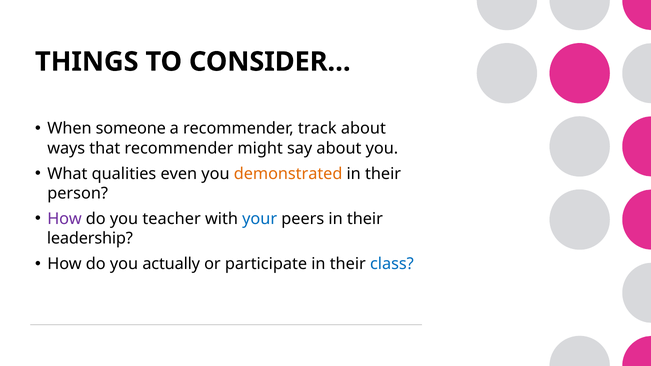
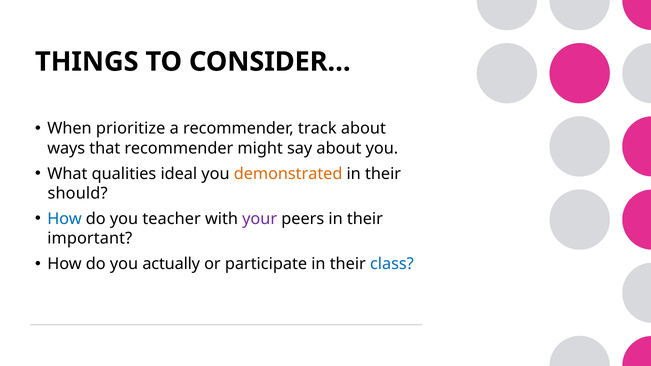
someone: someone -> prioritize (131, 129)
even: even -> ideal (179, 174)
person: person -> should (78, 193)
How colour: purple -> blue (65, 219)
your colour: blue -> purple (260, 219)
leadership: leadership -> important (90, 239)
